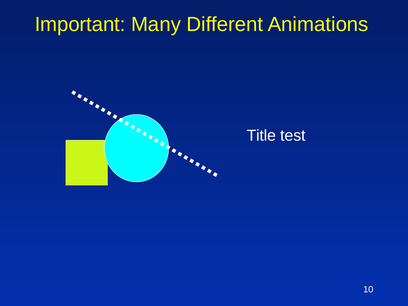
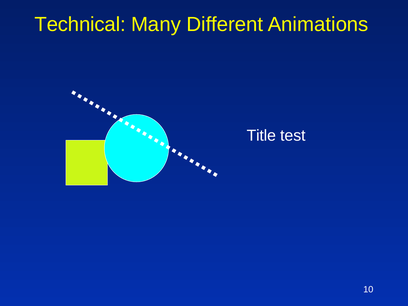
Important: Important -> Technical (80, 25)
